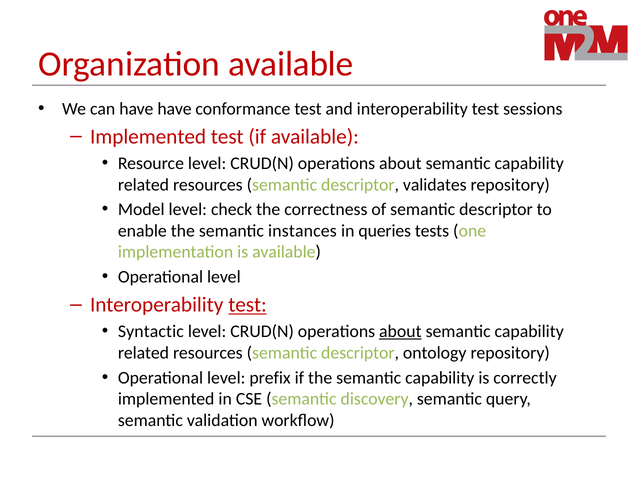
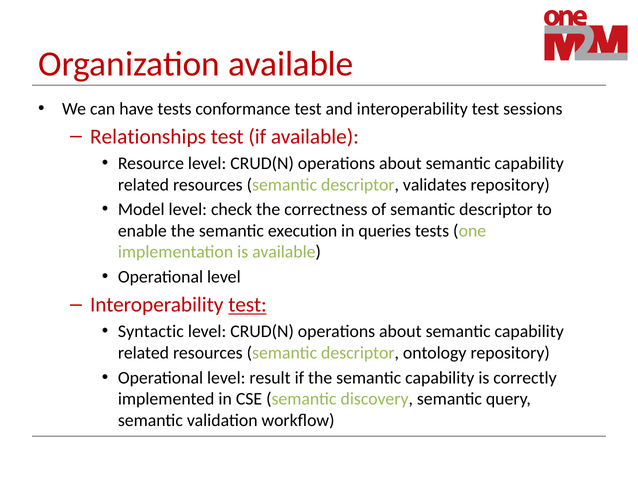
have have: have -> tests (174, 109)
Implemented: Implemented -> Relationships (148, 137)
instances: instances -> execution (303, 231)
about underline: present -> none (400, 331)
prefix: prefix -> result (270, 377)
